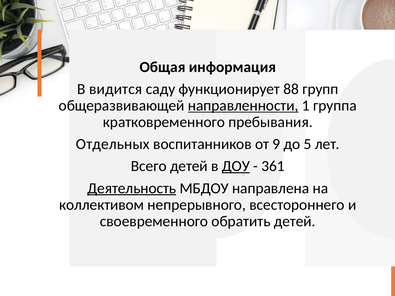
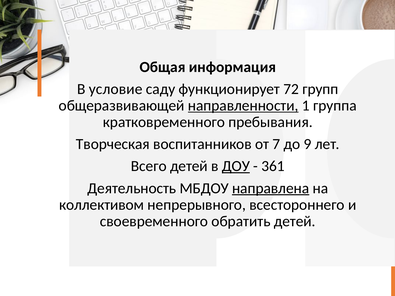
видится: видится -> условие (116, 89)
88: 88 -> 72 (291, 89)
Отдельных: Отдельных -> Творческая (113, 144)
9: 9 -> 7 (276, 144)
5: 5 -> 9 (308, 144)
Деятельность underline: present -> none (132, 188)
направлена underline: none -> present (271, 188)
